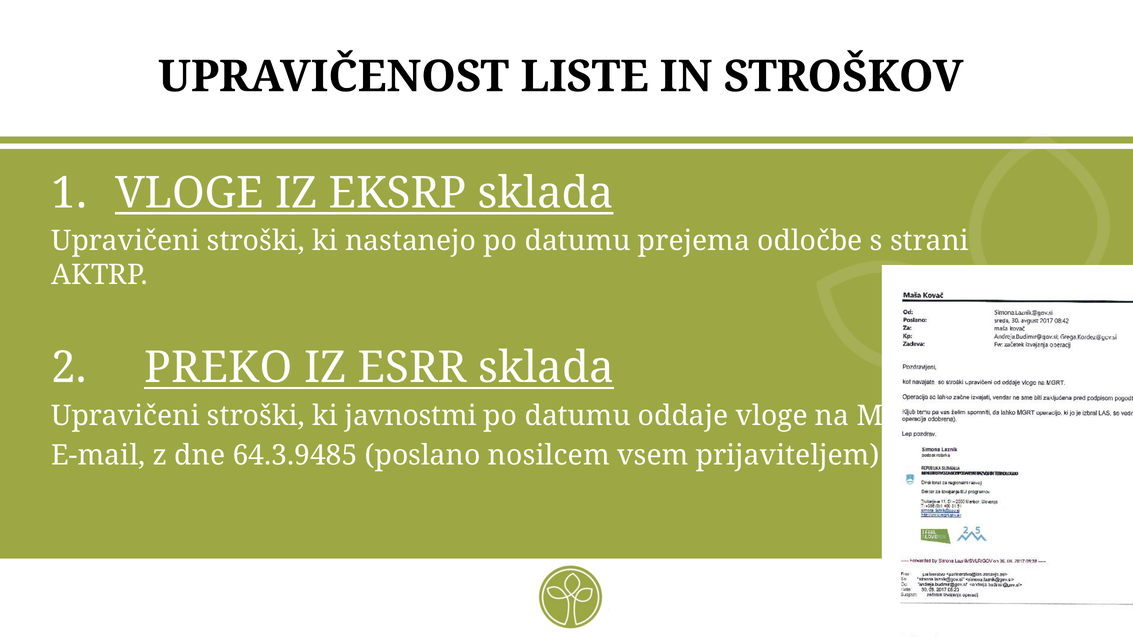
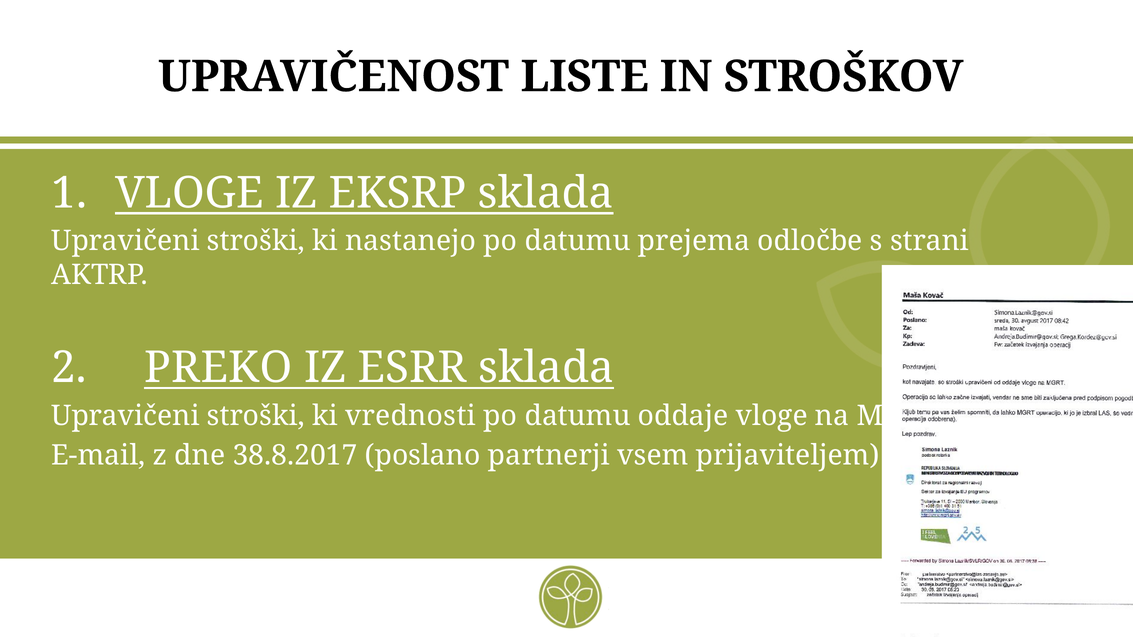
javnostmi: javnostmi -> vrednosti (410, 416)
64.3.9485: 64.3.9485 -> 38.8.2017 (295, 456)
nosilcem: nosilcem -> partnerji (549, 456)
